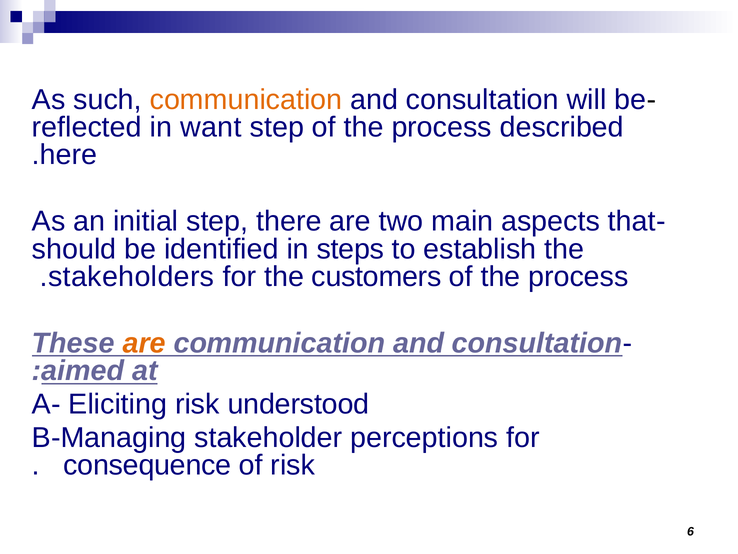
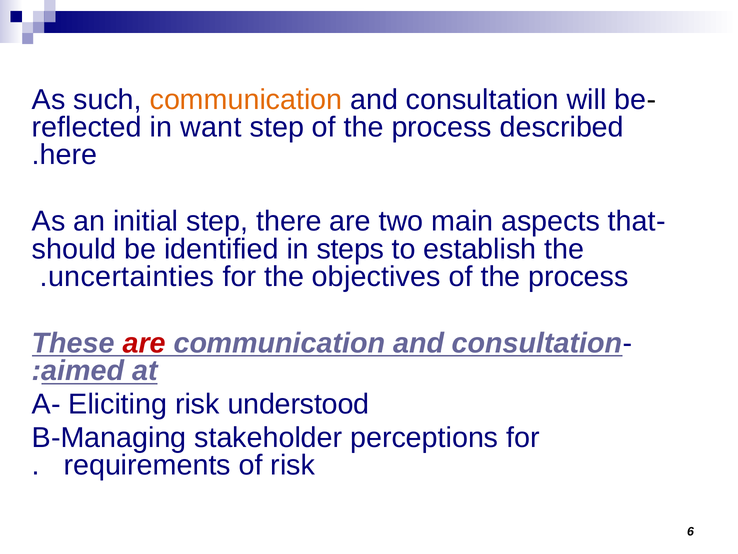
stakeholders: stakeholders -> uncertainties (131, 276)
customers: customers -> objectives (376, 276)
are colour: orange -> red (144, 343)
consequence: consequence -> requirements (147, 465)
